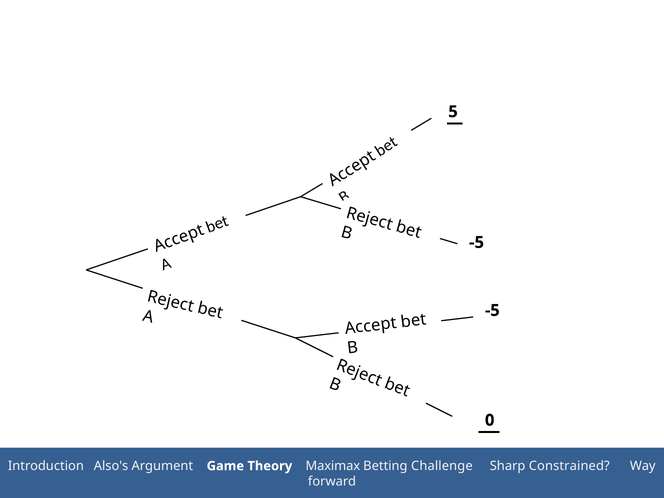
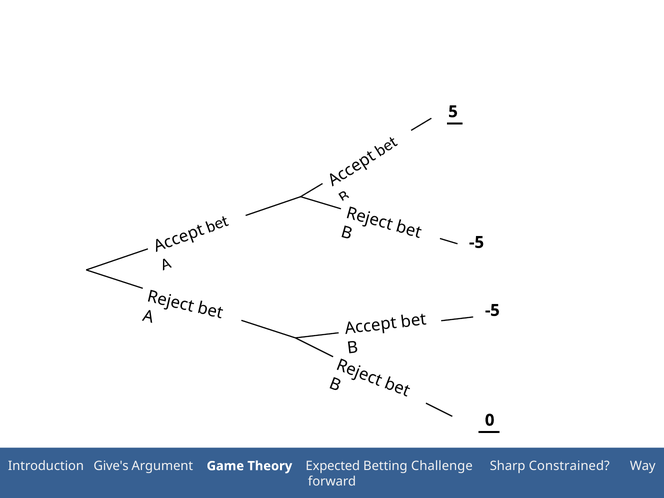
Also's: Also's -> Give's (111, 466)
Maximax: Maximax -> Expected (333, 466)
